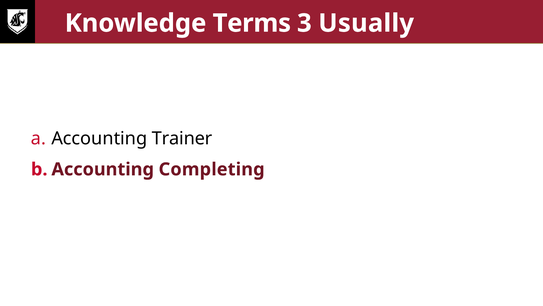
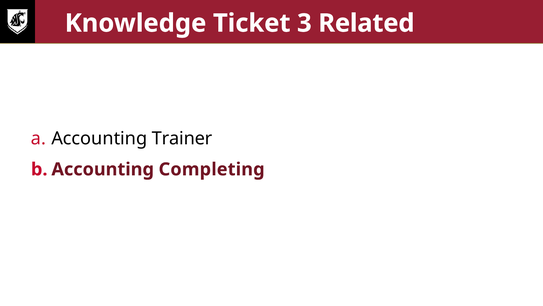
Terms: Terms -> Ticket (252, 23)
Usually: Usually -> Related (366, 23)
